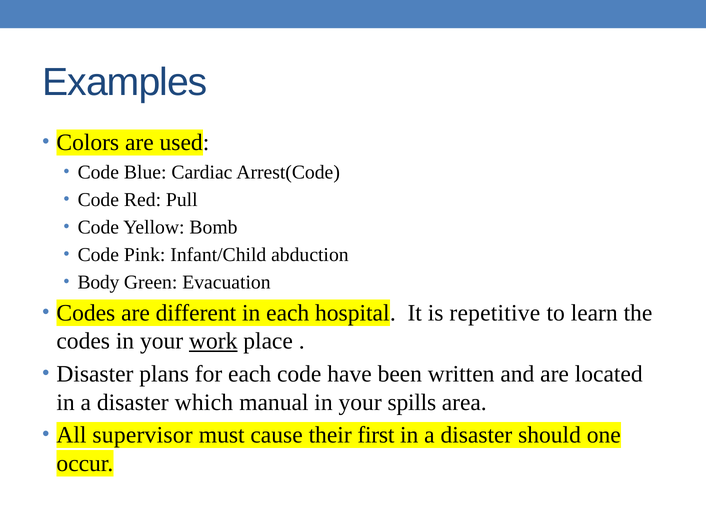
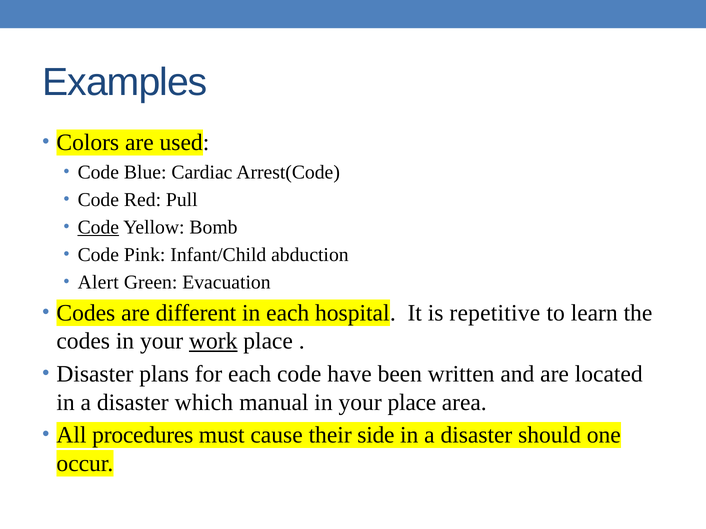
Code underline: none -> present (98, 227)
Body: Body -> Alert (98, 282)
your spills: spills -> place (412, 403)
supervisor: supervisor -> procedures (143, 436)
first: first -> side (376, 436)
